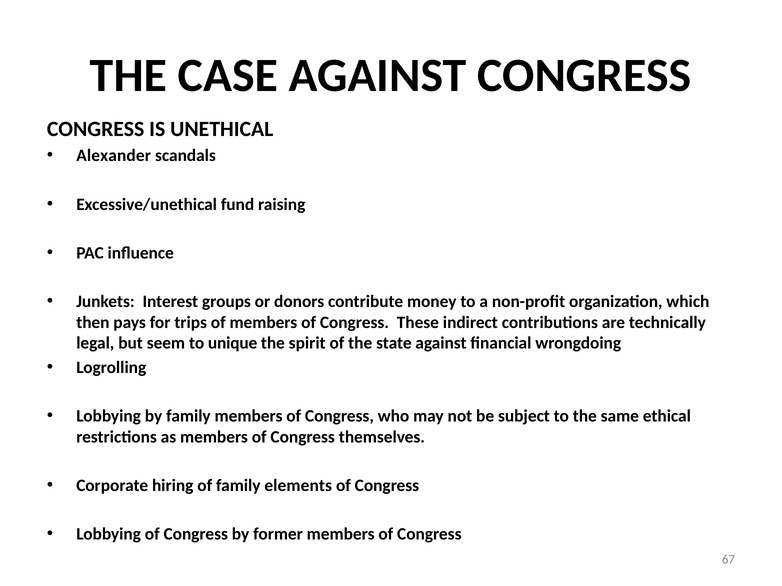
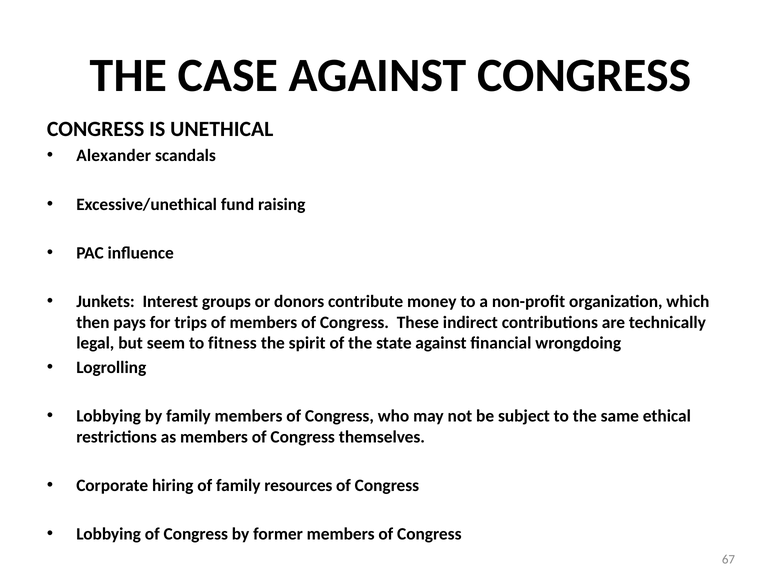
unique: unique -> fitness (232, 343)
elements: elements -> resources (298, 486)
